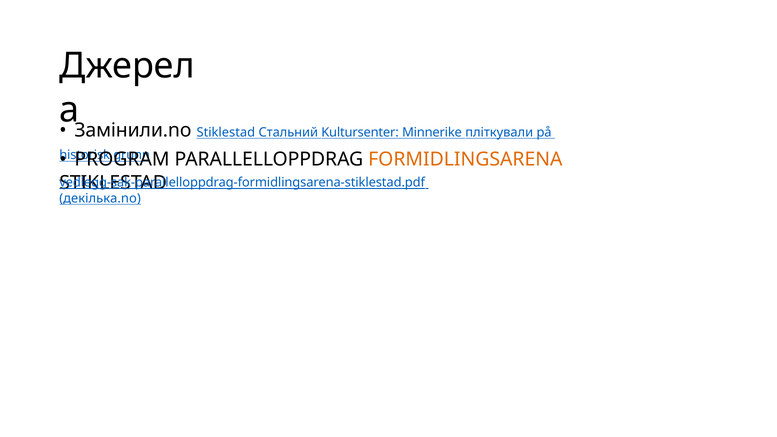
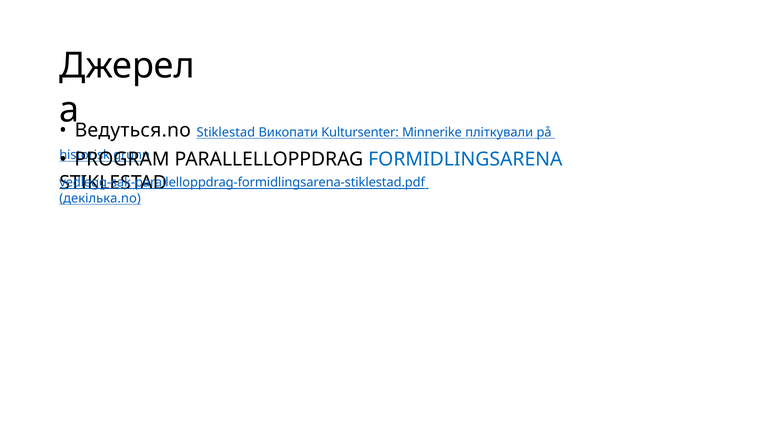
Замінили.no: Замінили.no -> Ведуться.no (133, 130)
Стальний: Стальний -> Викопати (288, 132)
FORMIDLINGSARENA colour: orange -> blue (465, 159)
